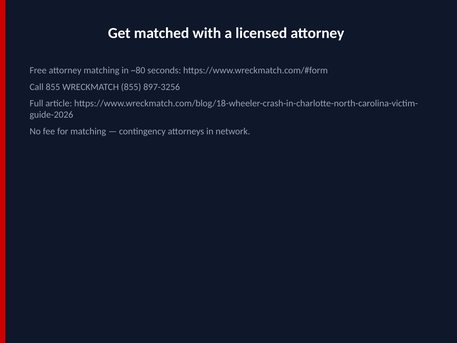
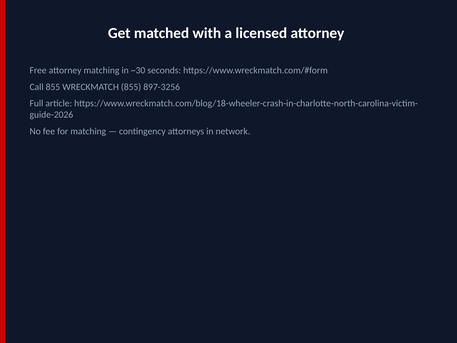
~80: ~80 -> ~30 (138, 70)
